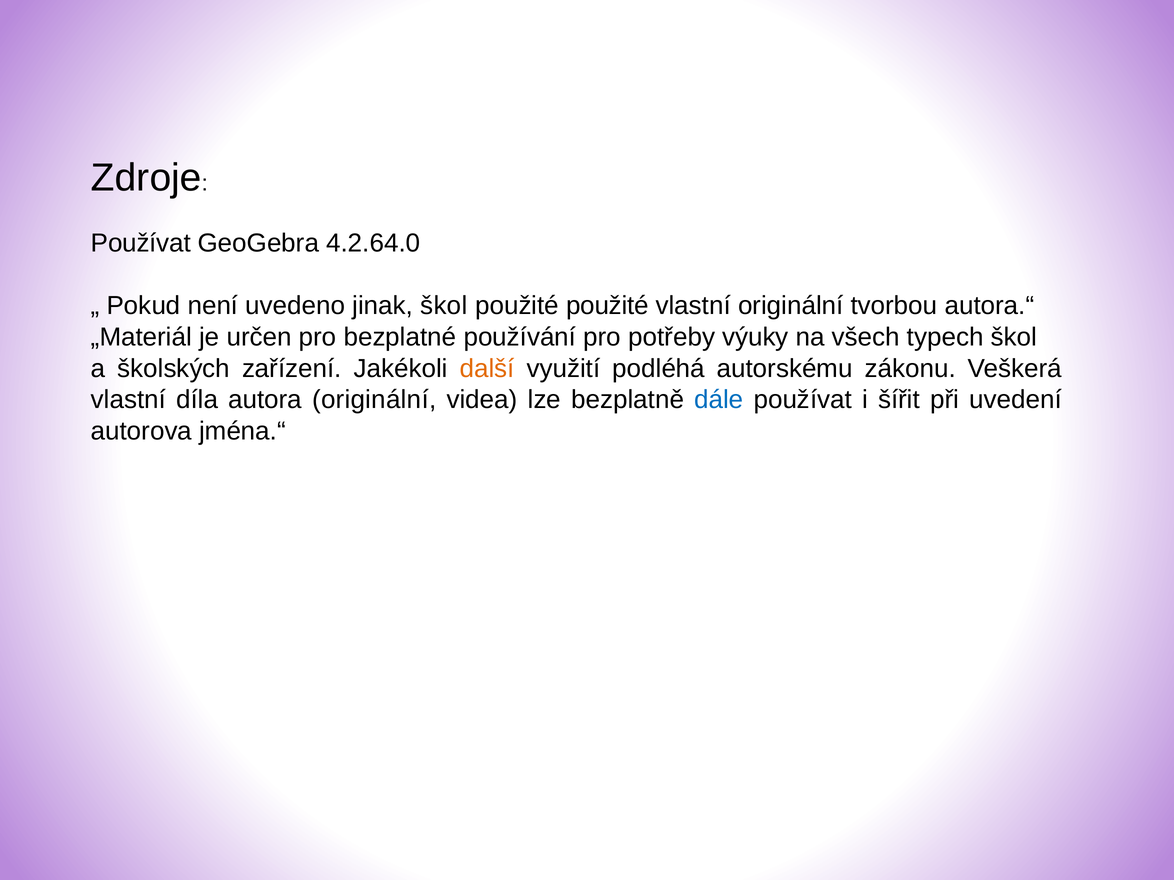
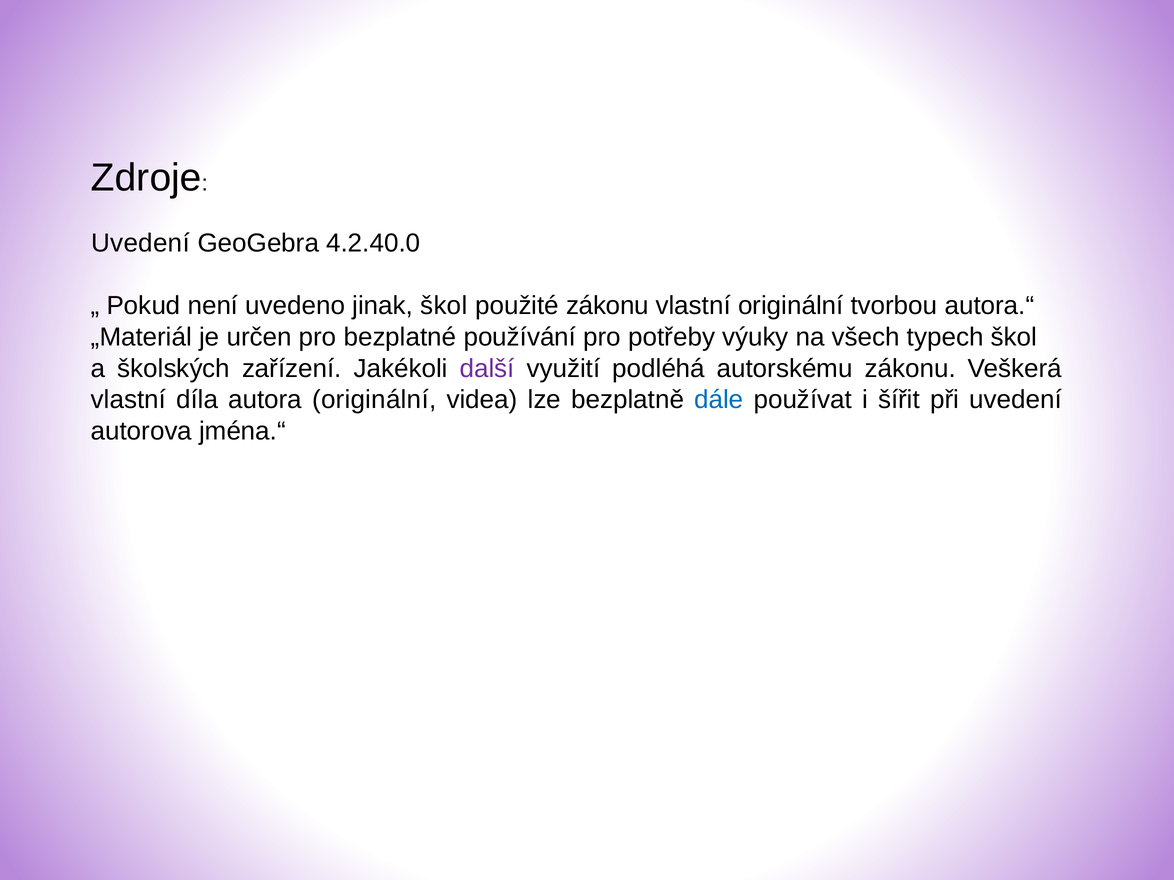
Používat: Používat -> Uvedení (141, 243)
4.2.64.0: 4.2.64.0 -> 4.2.40.0 (373, 243)
použité použité: použité -> zákonu (607, 306)
další colour: orange -> purple (487, 369)
